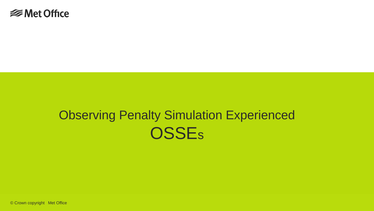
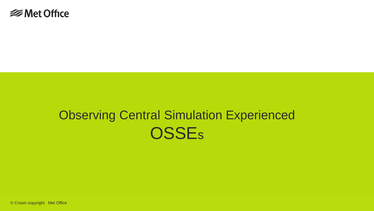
Penalty: Penalty -> Central (140, 115)
